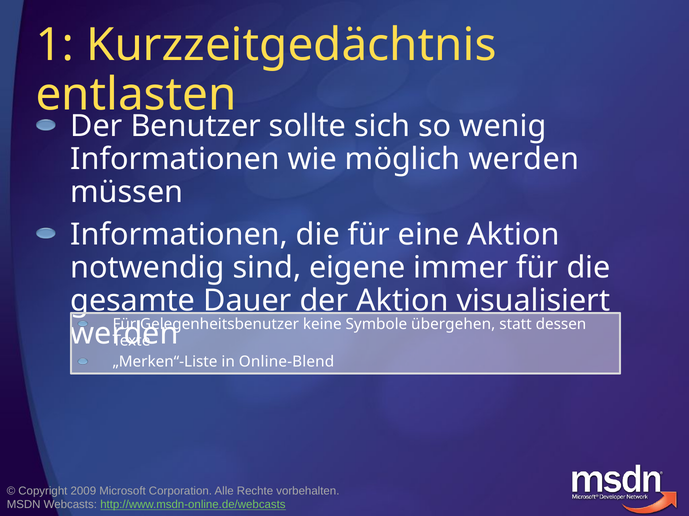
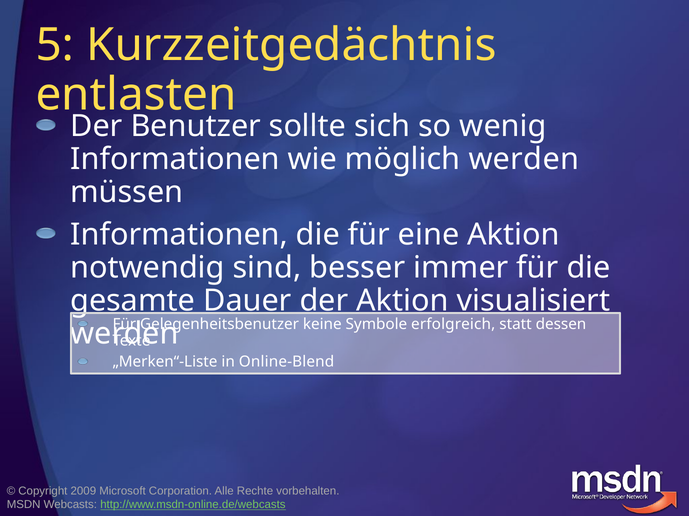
1: 1 -> 5 (55, 45)
eigene: eigene -> besser (357, 268)
übergehen: übergehen -> erfolgreich (453, 325)
